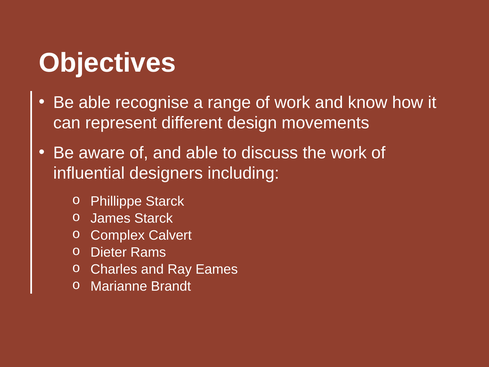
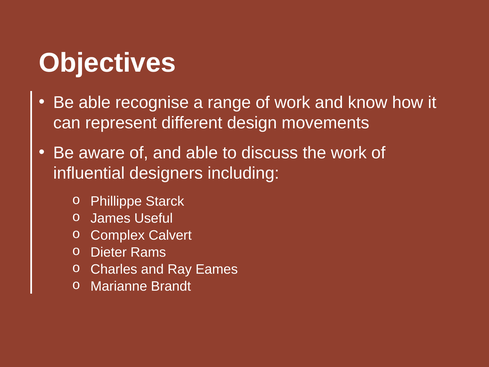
James Starck: Starck -> Useful (154, 218)
